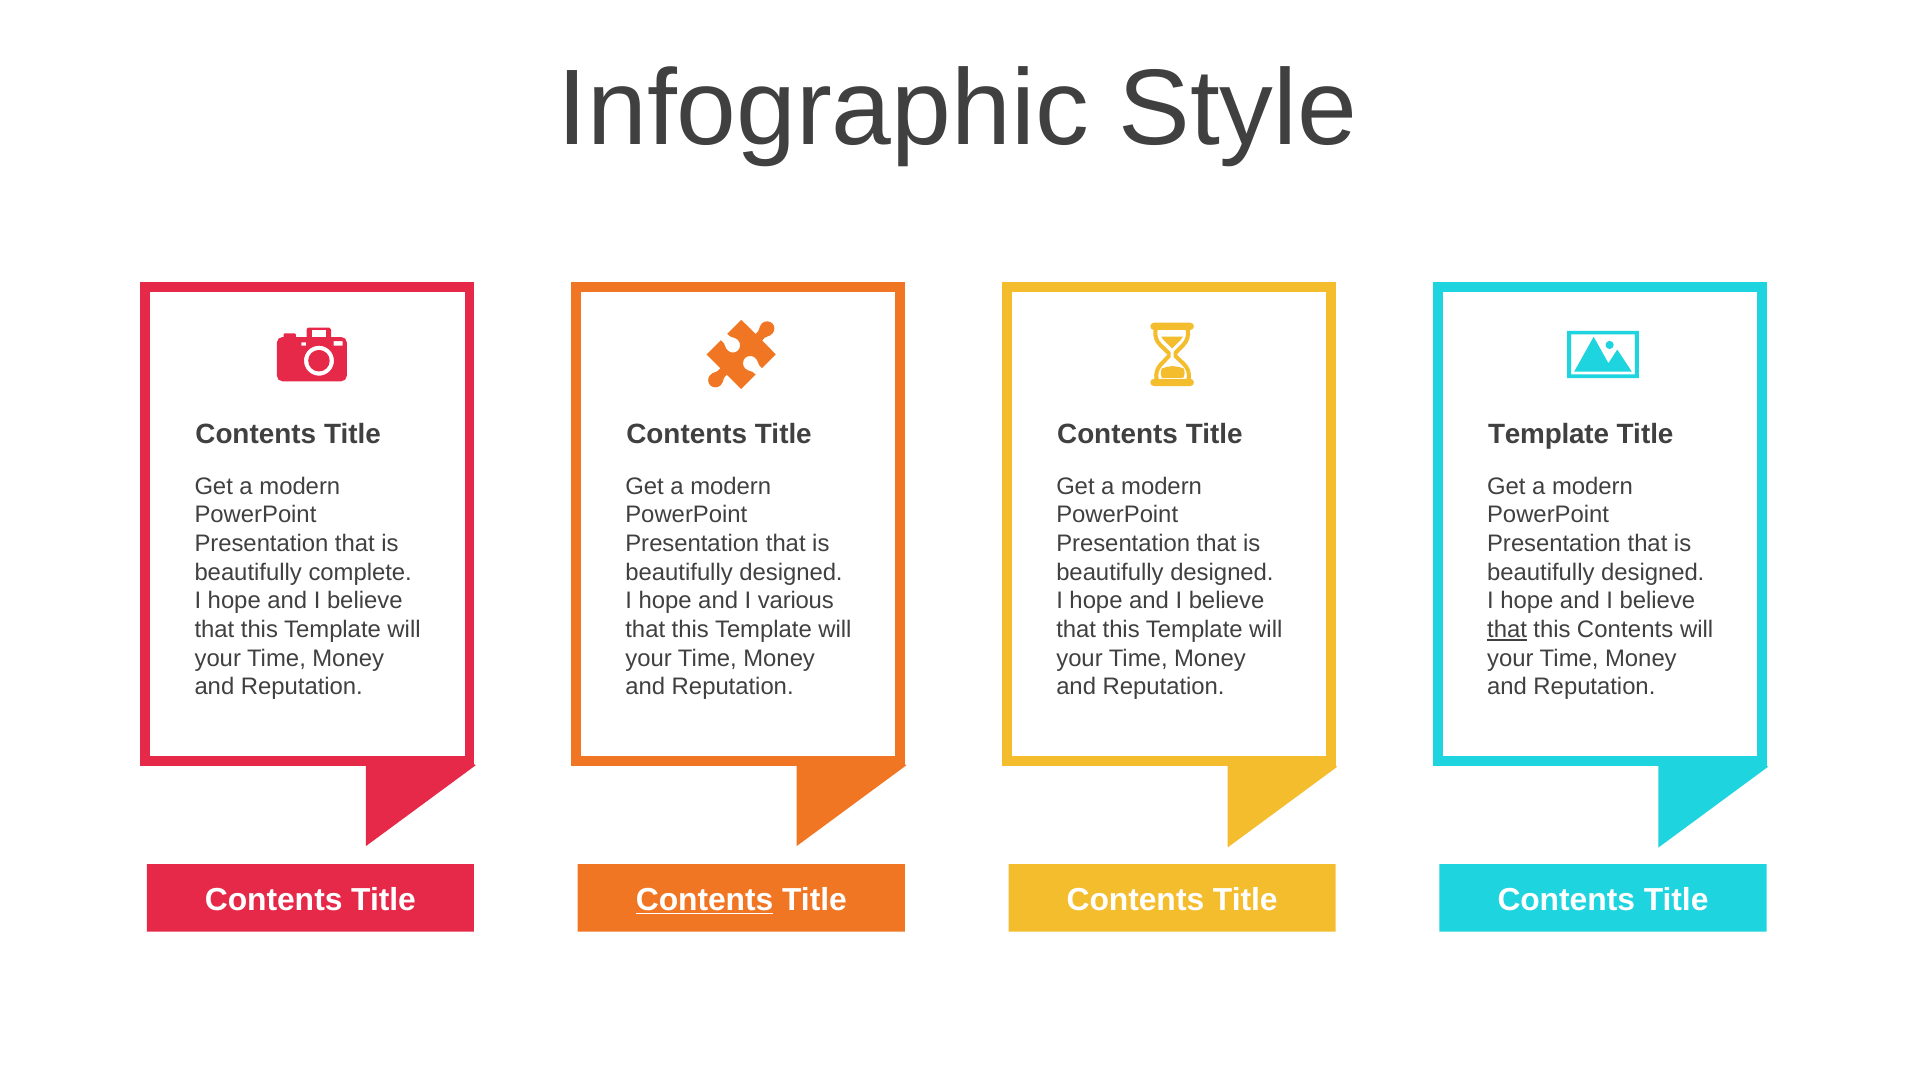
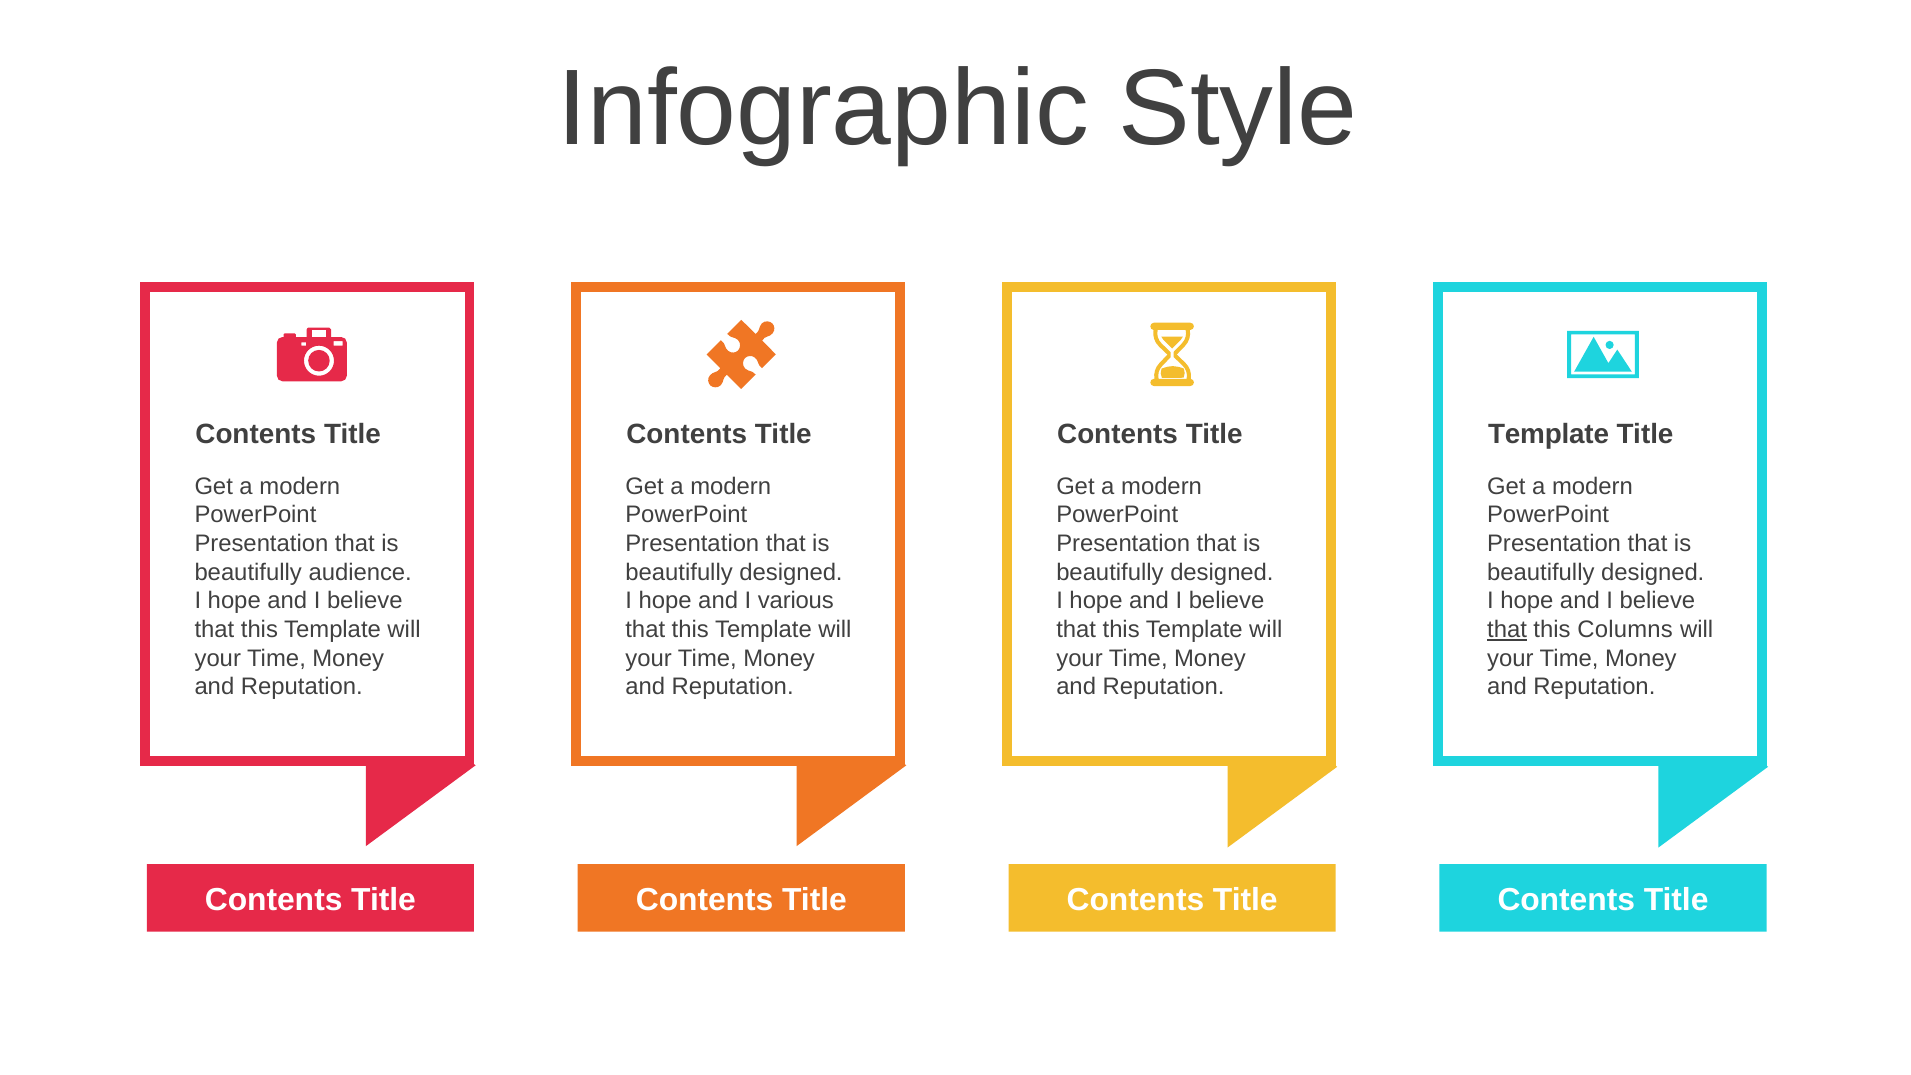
complete: complete -> audience (360, 572)
this Contents: Contents -> Columns (1625, 630)
Contents underline: present -> none (705, 900)
